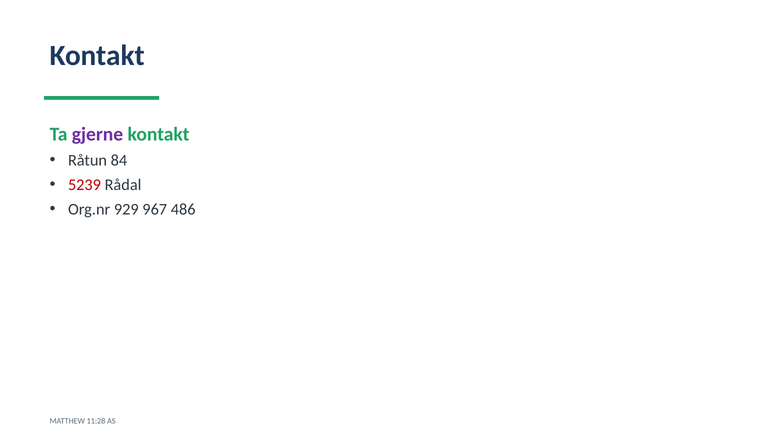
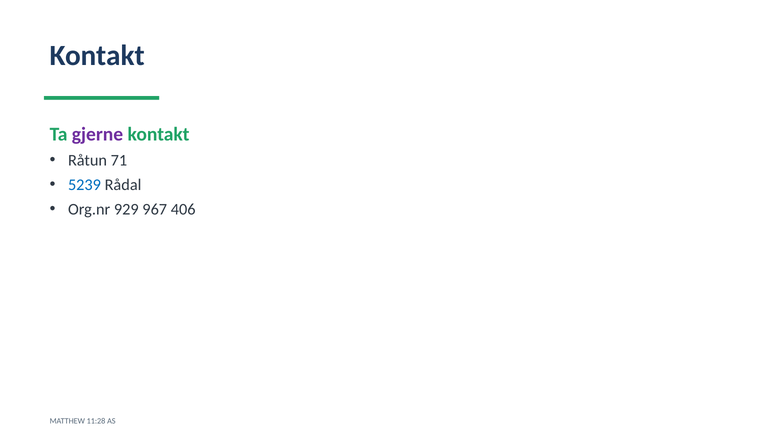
84: 84 -> 71 (119, 161)
5239 colour: red -> blue (84, 185)
486: 486 -> 406 (183, 209)
